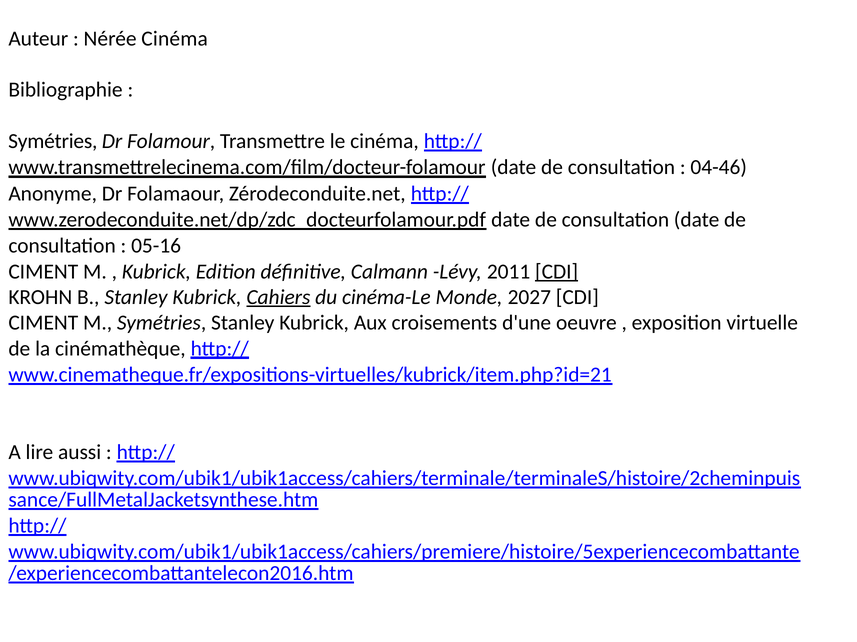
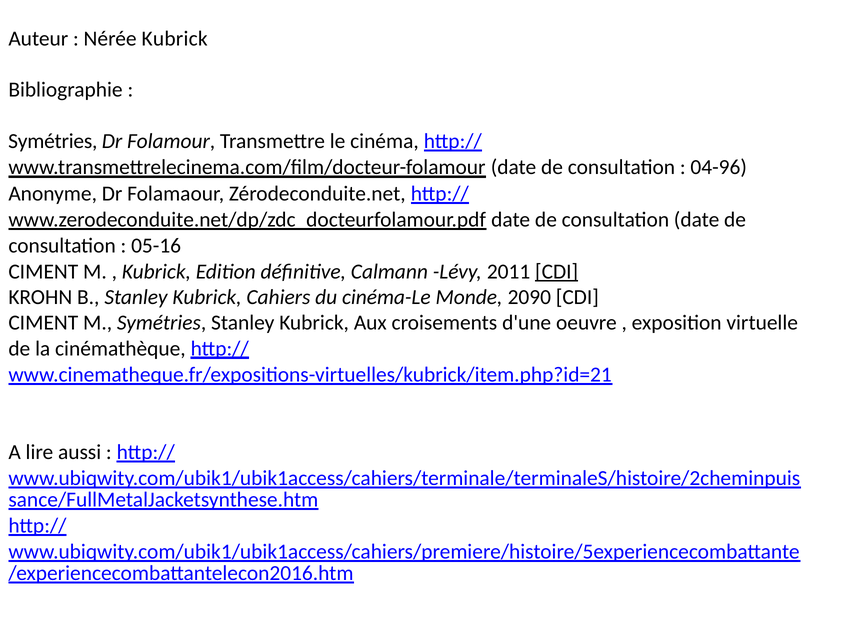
Nérée Cinéma: Cinéma -> Kubrick (175, 39)
04-46: 04-46 -> 04-96 (719, 168)
Cahiers underline: present -> none (278, 297)
2027: 2027 -> 2090 (529, 297)
